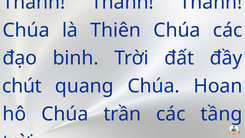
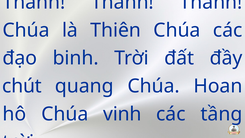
trần: trần -> vinh (122, 114)
